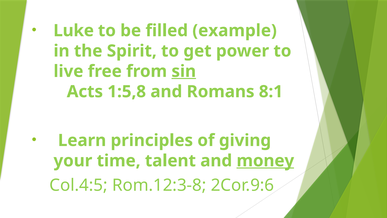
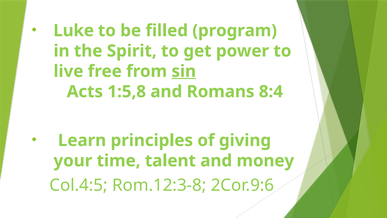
example: example -> program (235, 31)
8:1: 8:1 -> 8:4 (271, 92)
money underline: present -> none (265, 161)
